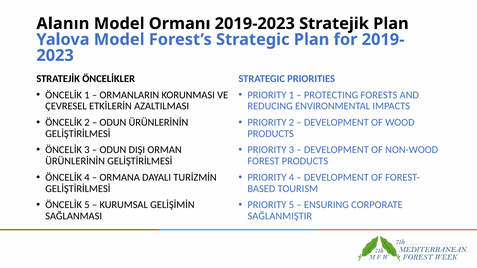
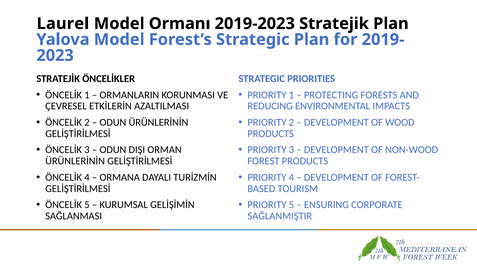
Alanın: Alanın -> Laurel (63, 24)
